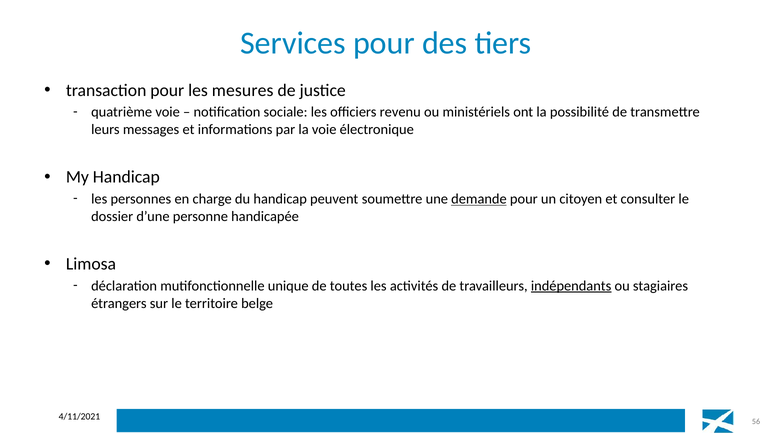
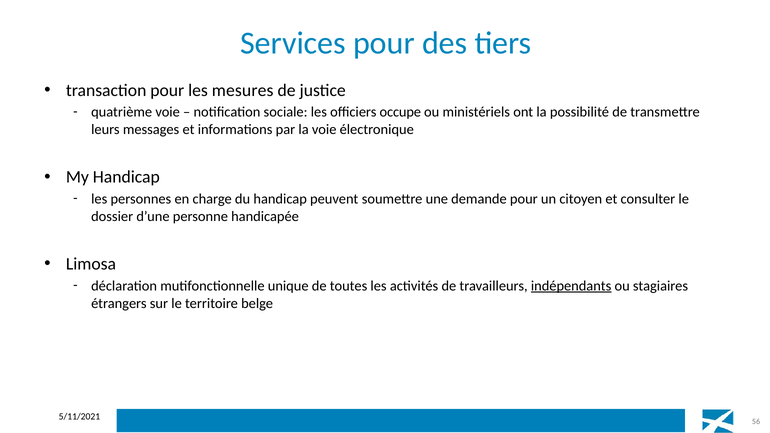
revenu: revenu -> occupe (400, 112)
demande underline: present -> none (479, 199)
4/11/2021: 4/11/2021 -> 5/11/2021 (79, 417)
